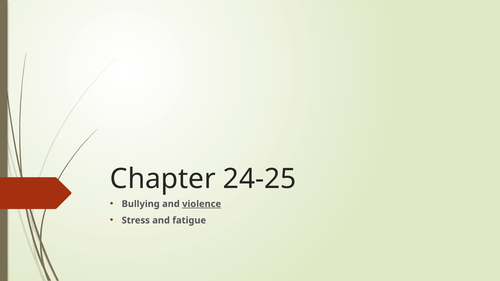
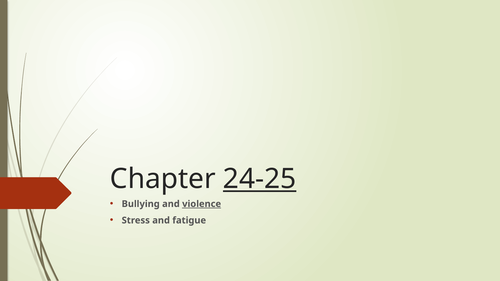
24-25 underline: none -> present (260, 179)
